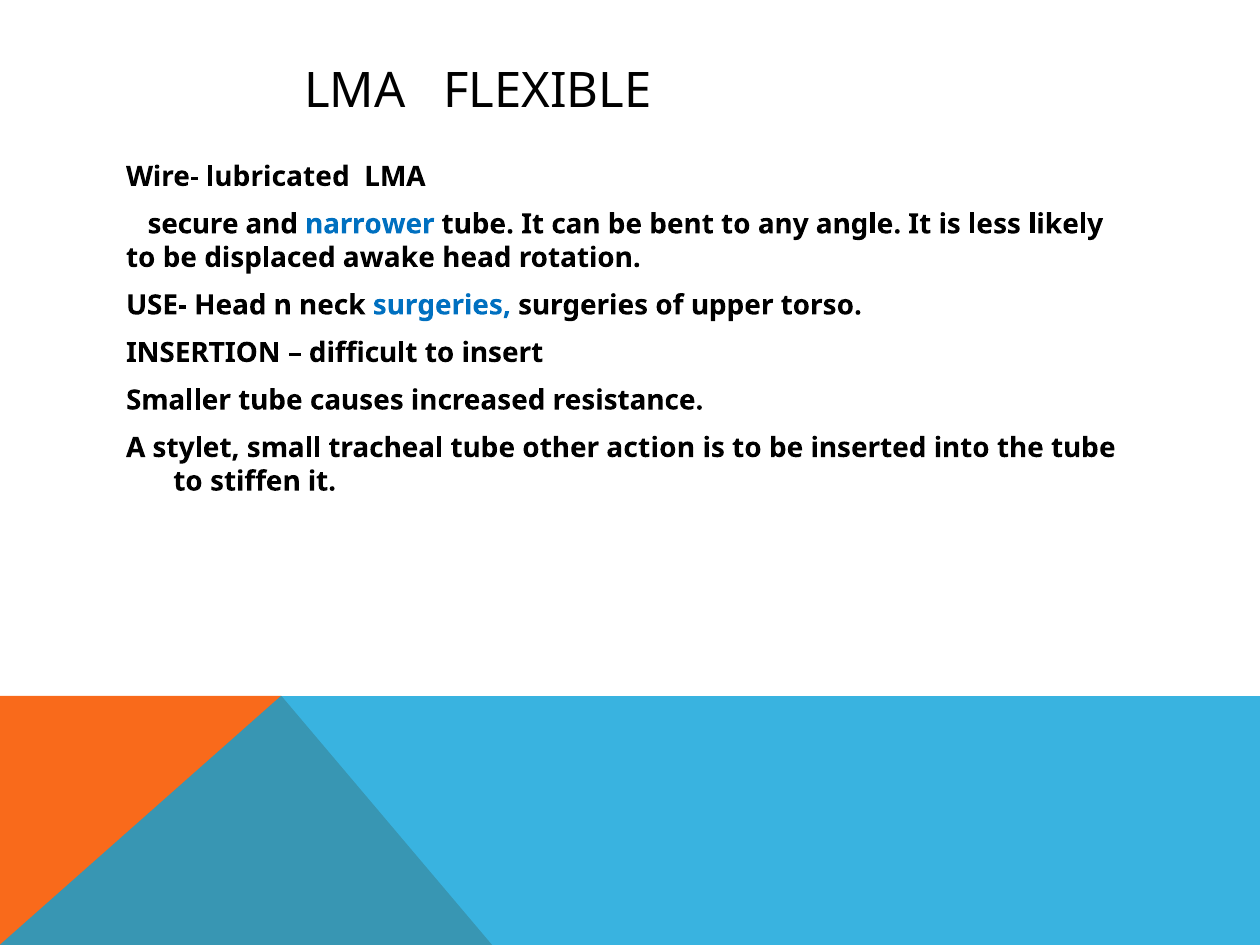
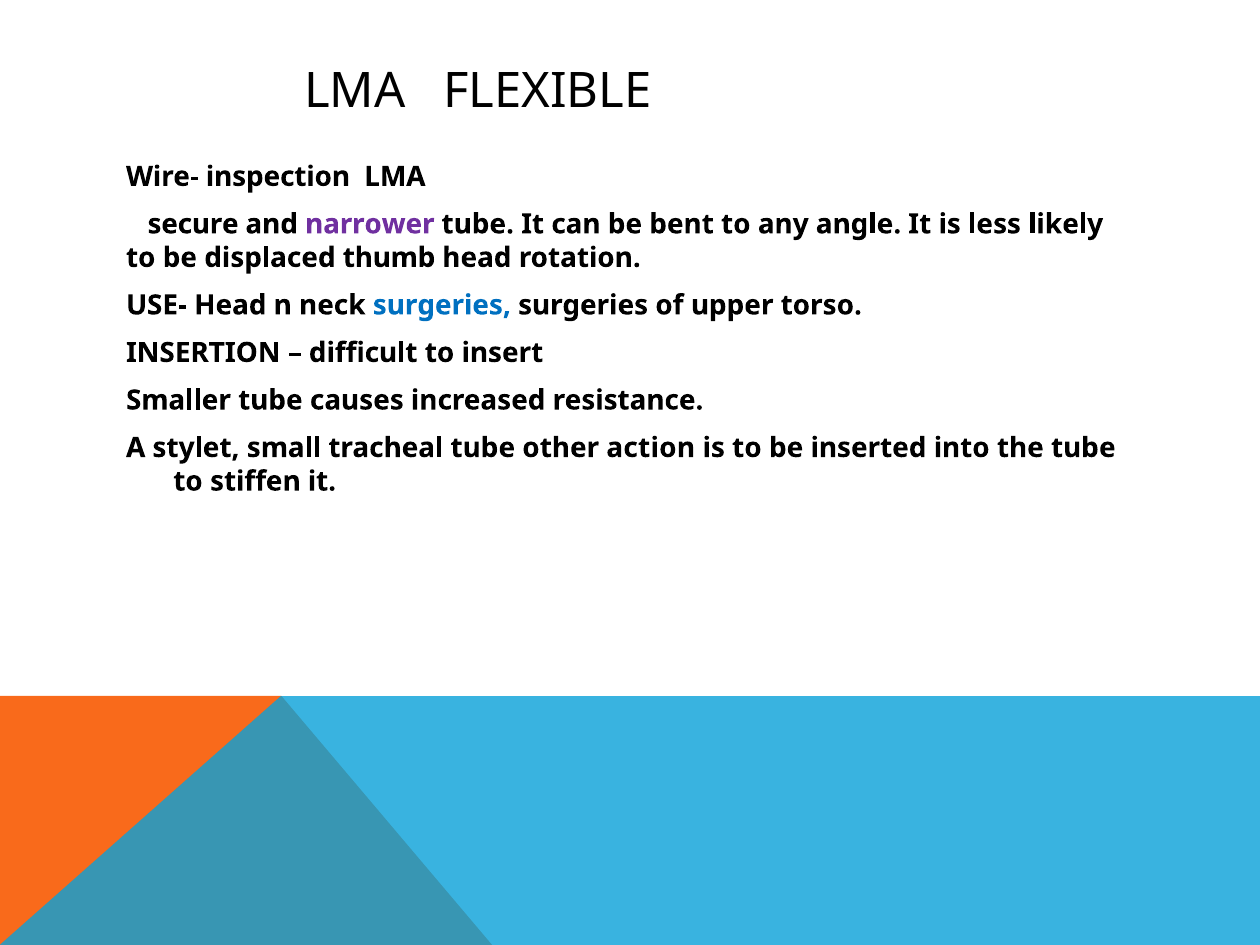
lubricated: lubricated -> inspection (278, 177)
narrower colour: blue -> purple (370, 224)
awake: awake -> thumb (389, 258)
